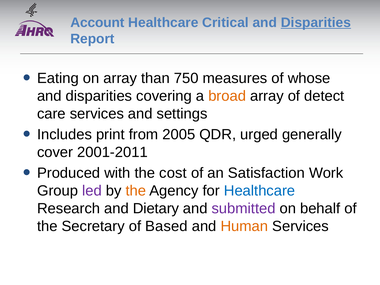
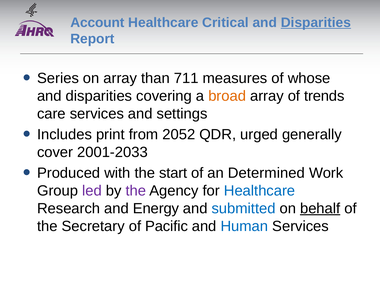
Eating: Eating -> Series (58, 78)
750: 750 -> 711 (186, 78)
detect: detect -> trends (324, 96)
2005: 2005 -> 2052 (179, 134)
2001-2011: 2001-2011 -> 2001-2033 (112, 152)
cost: cost -> start (173, 173)
Satisfaction: Satisfaction -> Determined (266, 173)
the colour: orange -> purple (136, 191)
Dietary: Dietary -> Energy (156, 208)
submitted colour: purple -> blue (244, 208)
behalf underline: none -> present (320, 208)
Based: Based -> Pacific (167, 226)
Human colour: orange -> blue (244, 226)
